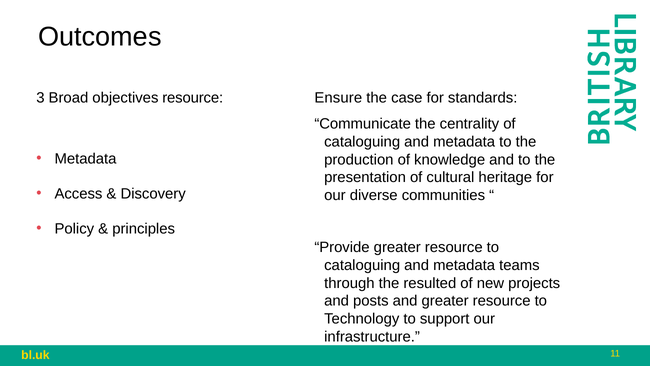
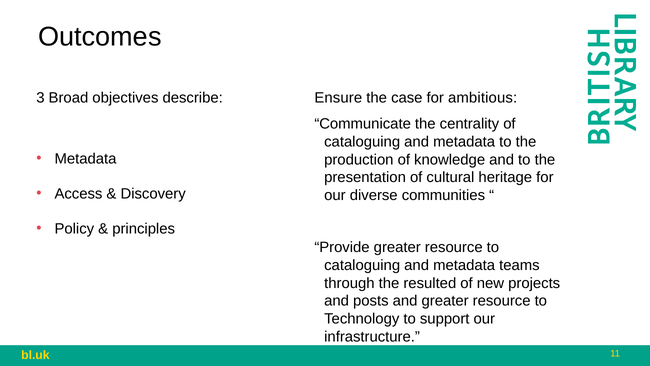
objectives resource: resource -> describe (193, 98)
standards: standards -> ambitious (483, 98)
